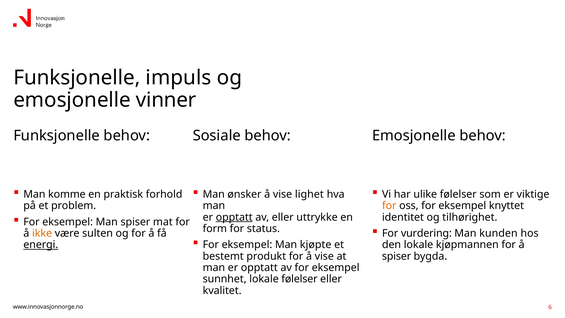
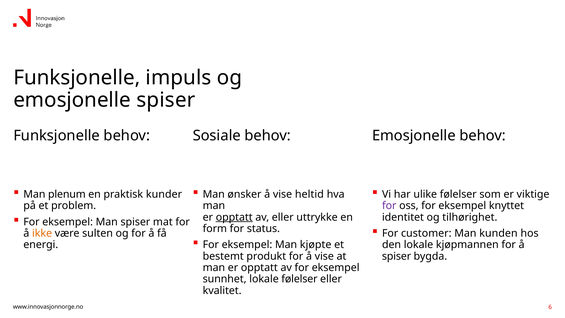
emosjonelle vinner: vinner -> spiser (166, 100)
komme: komme -> plenum (67, 194)
forhold: forhold -> kunder (164, 194)
lighet: lighet -> heltid (309, 194)
for colour: orange -> purple (389, 206)
vurdering: vurdering -> customer (426, 233)
energi underline: present -> none (41, 245)
